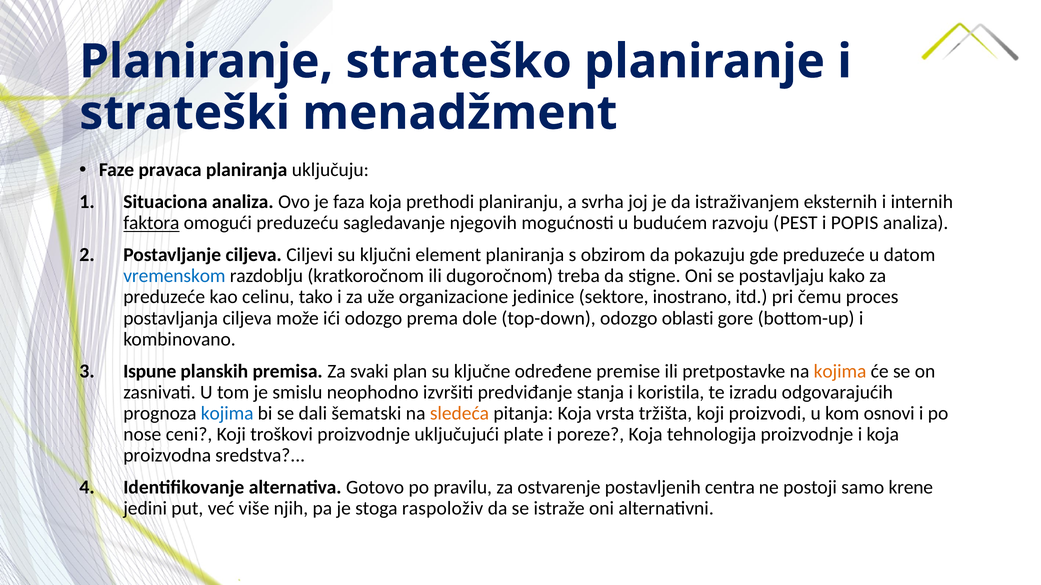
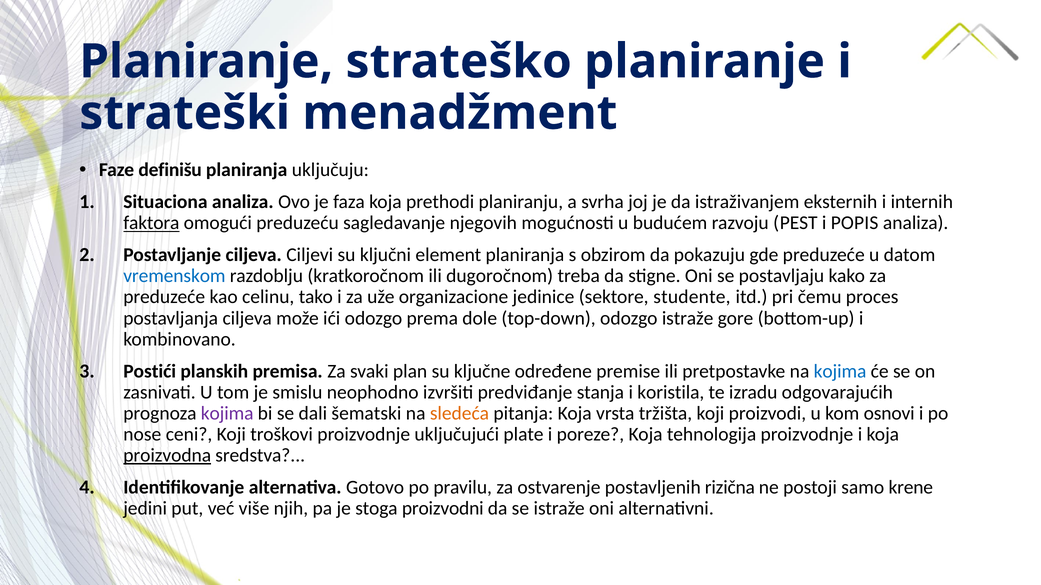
pravaca: pravaca -> definišu (170, 170)
inostrano: inostrano -> studente (692, 297)
odozgo oblasti: oblasti -> istraže (688, 318)
Ispune: Ispune -> Postići (150, 371)
kojima colour: orange -> blue (840, 371)
kojima colour: blue -> purple (227, 414)
proizvodna underline: none -> present (167, 456)
centra: centra -> rizična (730, 488)
raspoloživ: raspoloživ -> proizvodni (443, 509)
